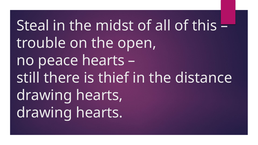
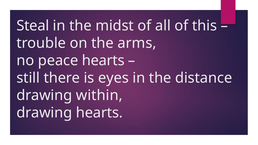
open: open -> arms (137, 43)
thief: thief -> eyes (113, 78)
hearts: hearts -> within (99, 95)
